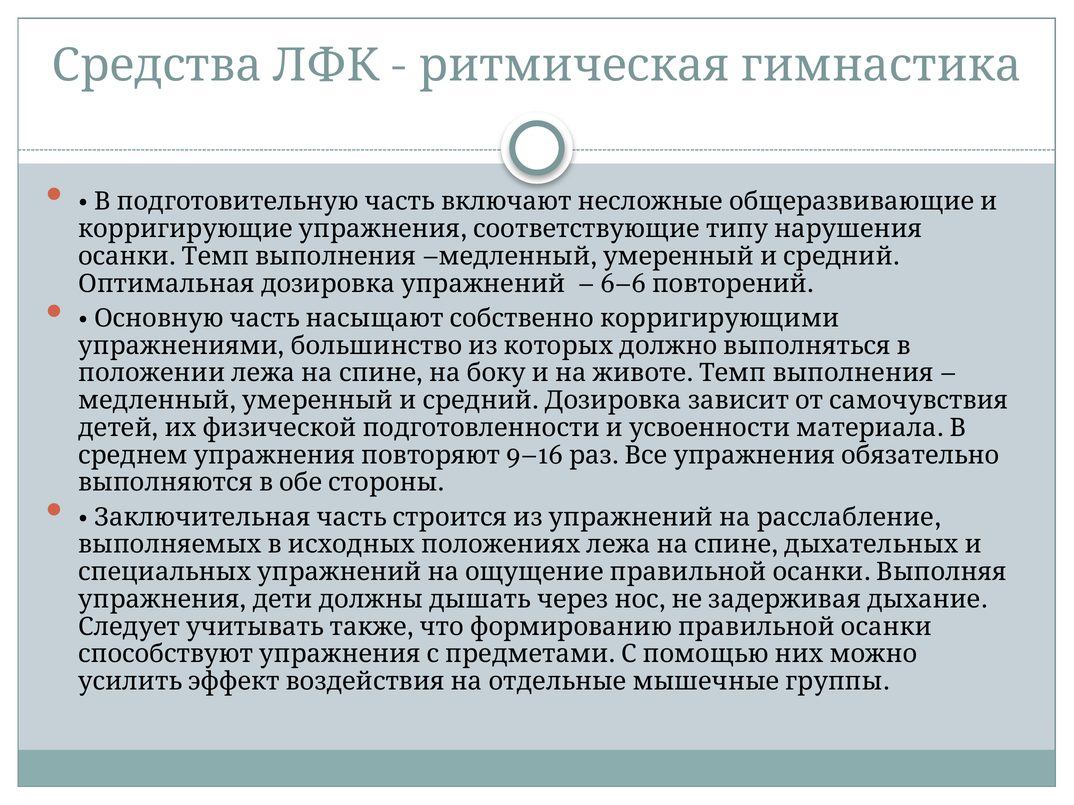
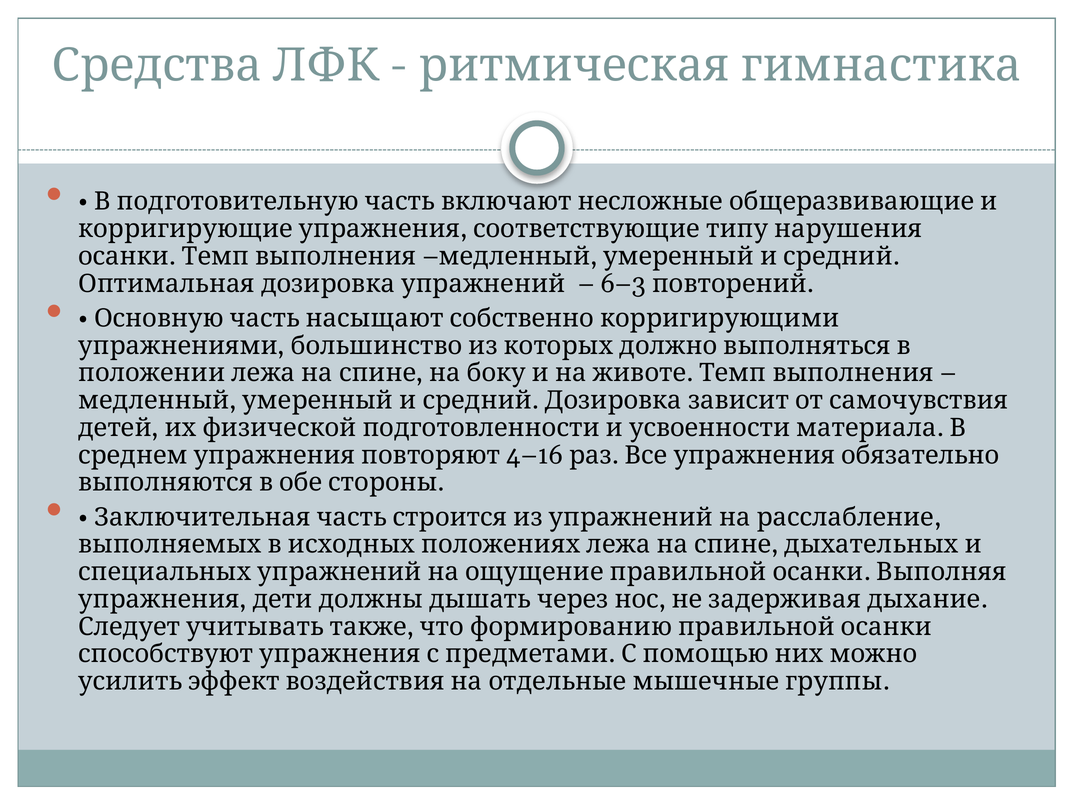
6–6: 6–6 -> 6–3 (623, 284)
9–16: 9–16 -> 4–16 (535, 455)
